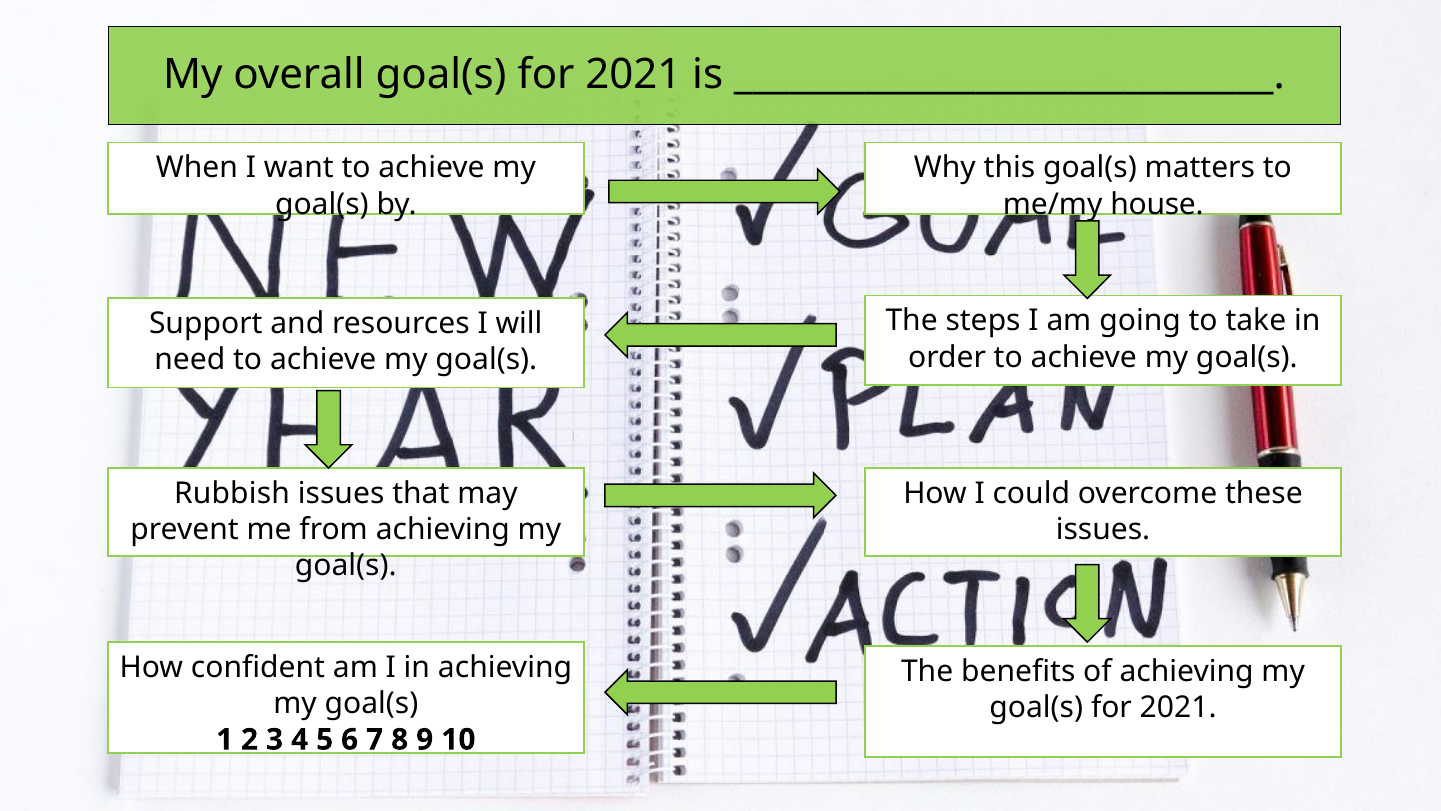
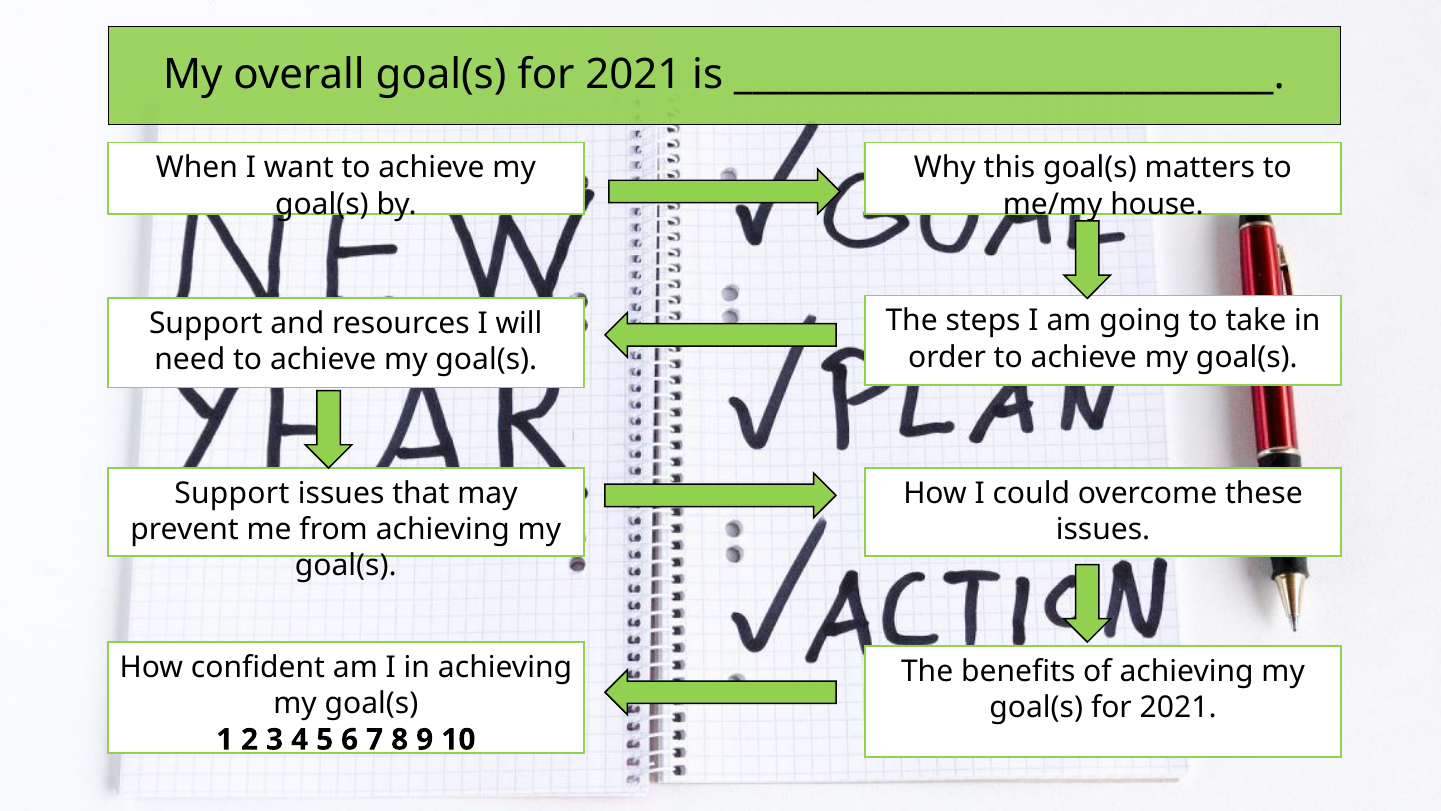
Rubbish: Rubbish -> Support (232, 493)
